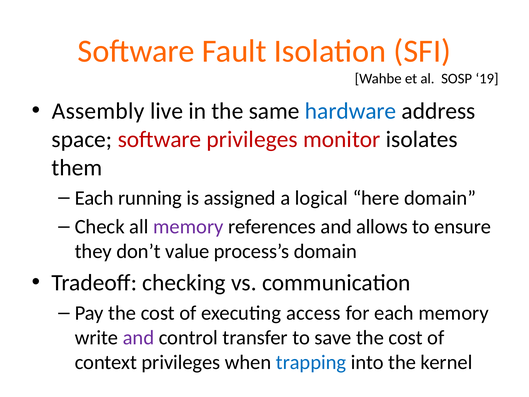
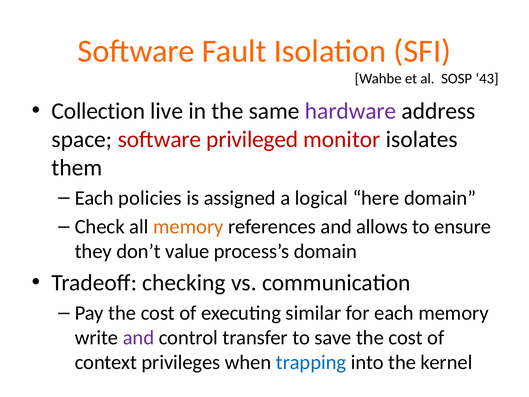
19: 19 -> 43 (487, 79)
Assembly: Assembly -> Collection (98, 111)
hardware colour: blue -> purple (351, 111)
software privileges: privileges -> privileged (252, 139)
running: running -> policies (150, 198)
memory colour: purple -> orange (188, 227)
access: access -> similar (313, 313)
